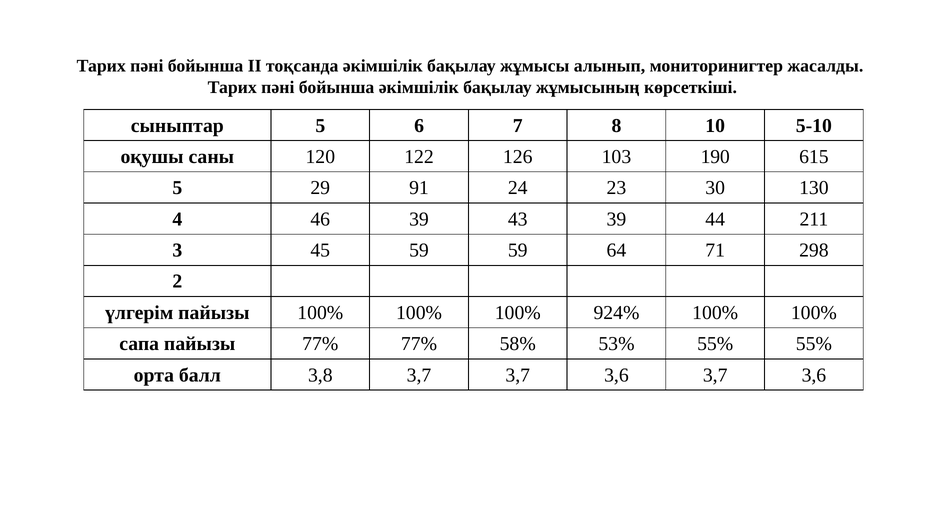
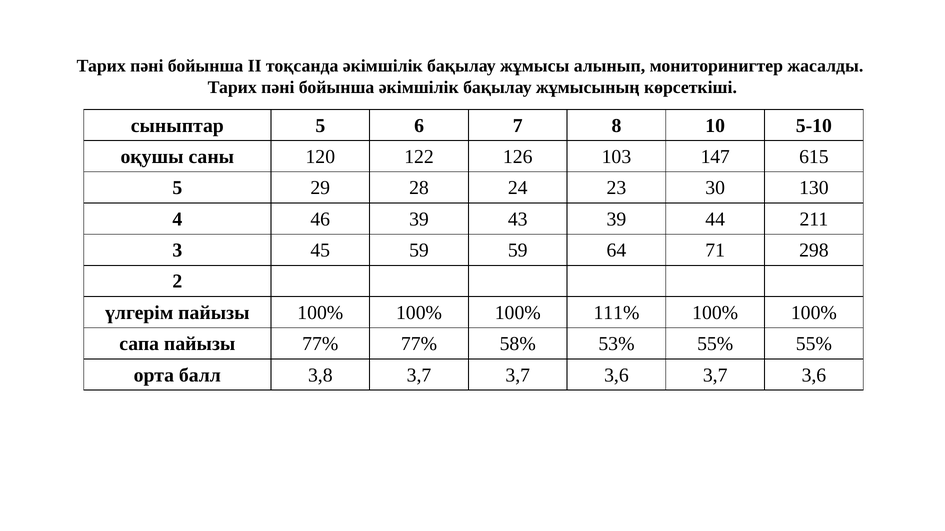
190: 190 -> 147 (715, 157)
91: 91 -> 28 (419, 188)
924%: 924% -> 111% (616, 313)
